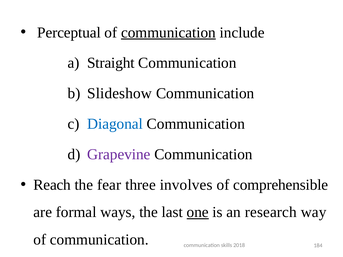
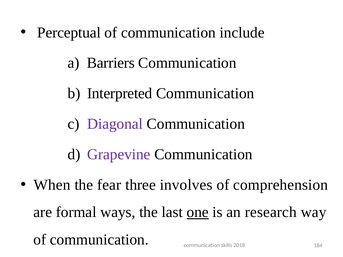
communication underline: present -> none (168, 33)
Straight: Straight -> Barriers (111, 63)
Slideshow: Slideshow -> Interpreted (120, 93)
Diagonal colour: blue -> purple (115, 124)
Reach: Reach -> When (52, 185)
comprehensible: comprehensible -> comprehension (281, 185)
